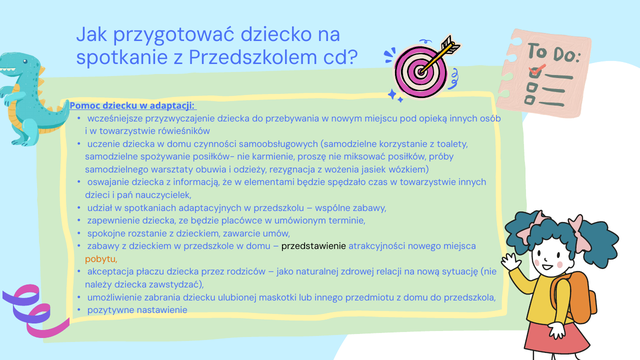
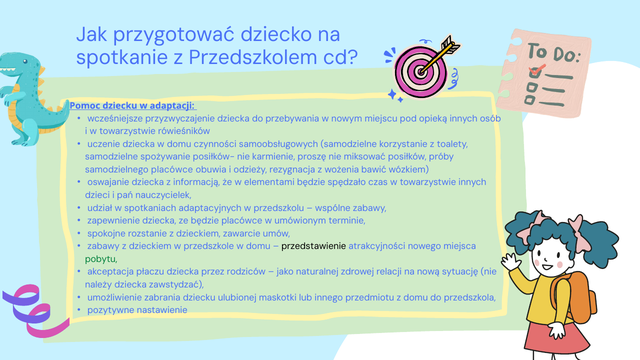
samodzielnego warsztaty: warsztaty -> placówce (172, 170)
jasiek: jasiek -> bawić (374, 170)
pobytu colour: orange -> green (101, 259)
